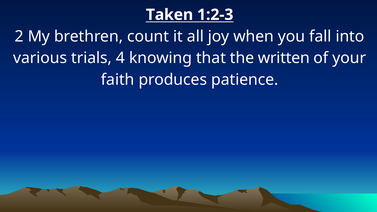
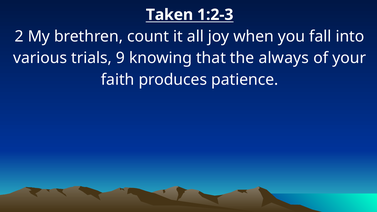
4: 4 -> 9 (120, 58)
written: written -> always (284, 58)
